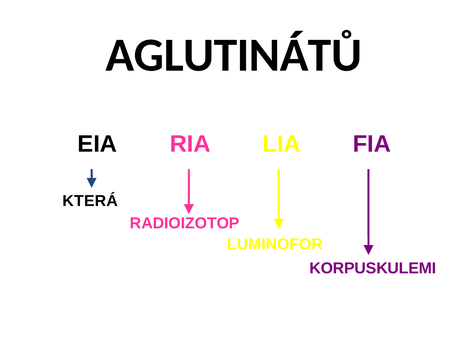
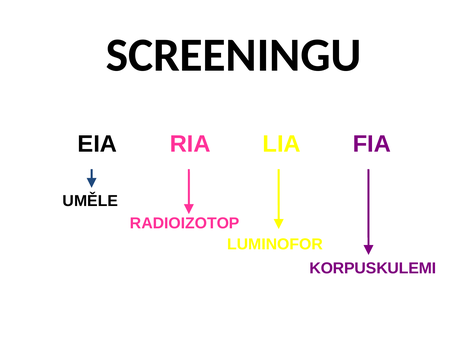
AGLUTINÁTŮ: AGLUTINÁTŮ -> SCREENINGU (234, 55)
KTERÁ: KTERÁ -> UMĚLE (90, 201)
